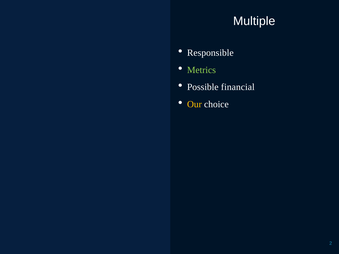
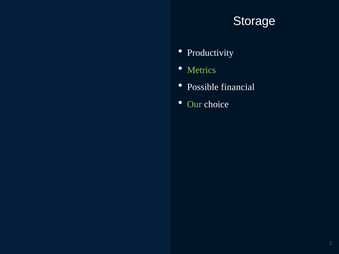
Multiple: Multiple -> Storage (254, 21)
Responsible: Responsible -> Productivity (210, 53)
Our colour: yellow -> light green (194, 104)
